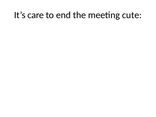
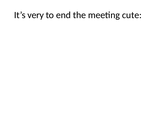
care: care -> very (36, 15)
